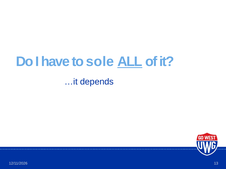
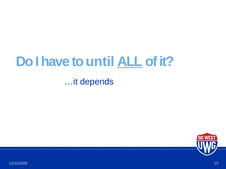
sole: sole -> until (100, 62)
